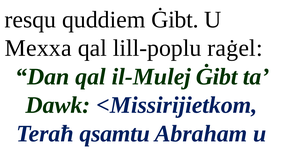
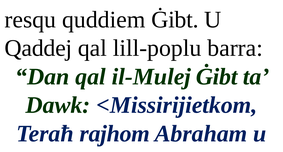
Mexxa: Mexxa -> Qaddej (38, 48)
raġel: raġel -> barra (235, 48)
qsamtu: qsamtu -> rajhom (115, 134)
